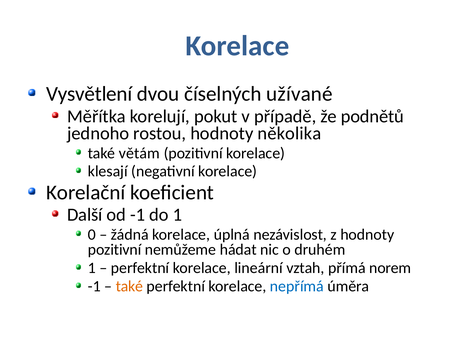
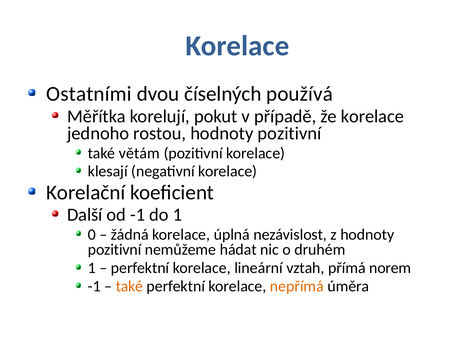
Vysvětlení: Vysvětlení -> Ostatními (89, 94)
užívané: užívané -> používá (300, 94)
že podnětů: podnětů -> korelace (372, 116)
rostou hodnoty několika: několika -> pozitivní (290, 133)
nepřímá colour: blue -> orange (297, 287)
